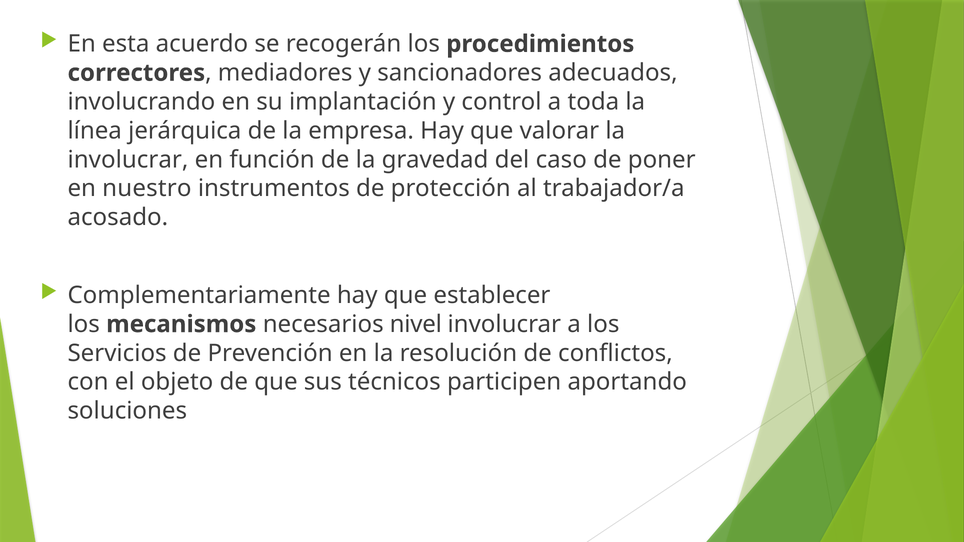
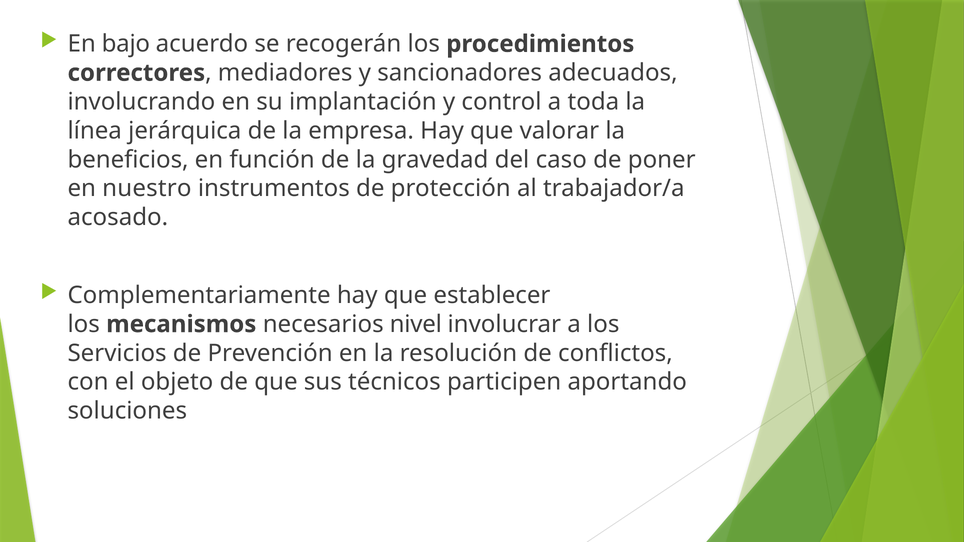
esta: esta -> bajo (126, 44)
involucrar: involucrar -> beneficios (128, 160)
